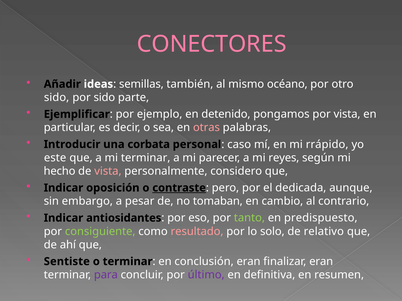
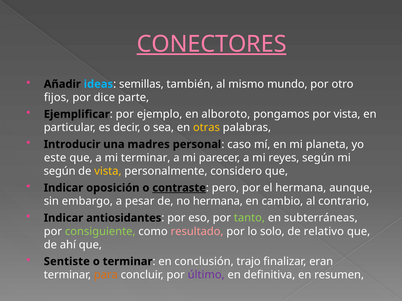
CONECTORES underline: none -> present (212, 44)
ideas colour: white -> light blue (98, 84)
océano: océano -> mundo (287, 84)
sido: sido -> fijos (57, 98)
por sido: sido -> dice (104, 98)
detenido: detenido -> alboroto (226, 114)
otras colour: pink -> yellow (206, 128)
corbata: corbata -> madres (149, 145)
rrápido: rrápido -> planeta (327, 145)
hecho: hecho -> según (60, 171)
vista colour: pink -> yellow (108, 171)
el dedicada: dedicada -> hermana (301, 188)
no tomaban: tomaban -> hermana (218, 202)
predispuesto: predispuesto -> subterráneas (321, 218)
conclusión eran: eran -> trajo (249, 262)
para colour: purple -> orange (106, 275)
